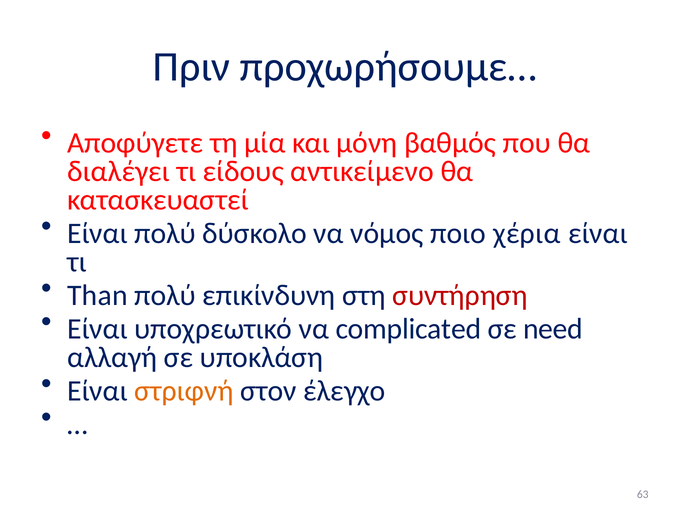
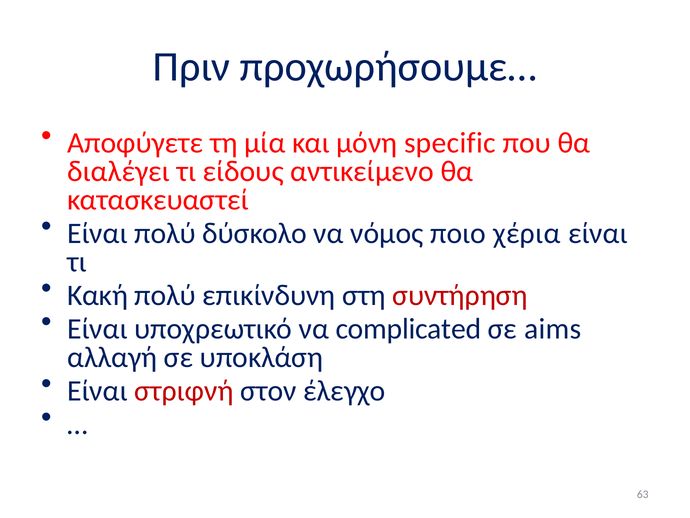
βαθμός: βαθμός -> specific (450, 143)
Than: Than -> Κακή (98, 295)
need: need -> aims (553, 329)
στριφνή colour: orange -> red (184, 391)
